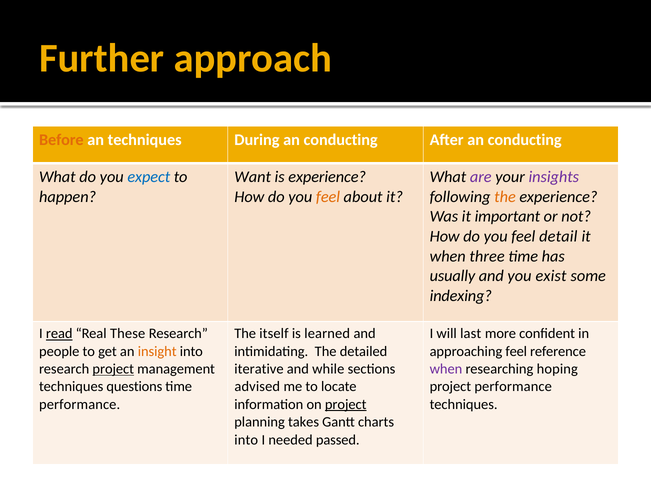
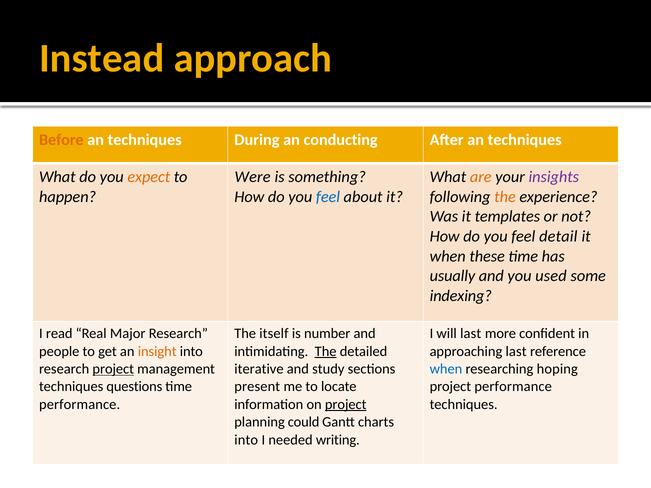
Further: Further -> Instead (102, 58)
After an conducting: conducting -> techniques (525, 140)
expect colour: blue -> orange (149, 177)
Want: Want -> Were (253, 177)
is experience: experience -> something (327, 177)
are colour: purple -> orange (481, 177)
feel colour: orange -> blue (328, 197)
important: important -> templates (507, 217)
three: three -> these (487, 256)
exist: exist -> used (551, 276)
read underline: present -> none (59, 334)
These: These -> Major (128, 334)
learned: learned -> number (327, 334)
The underline: none -> present (326, 352)
approaching feel: feel -> last (516, 352)
while: while -> study (328, 369)
when colour: purple -> blue (446, 369)
advised: advised -> present (257, 387)
takes: takes -> could (304, 422)
passed: passed -> writing (338, 440)
